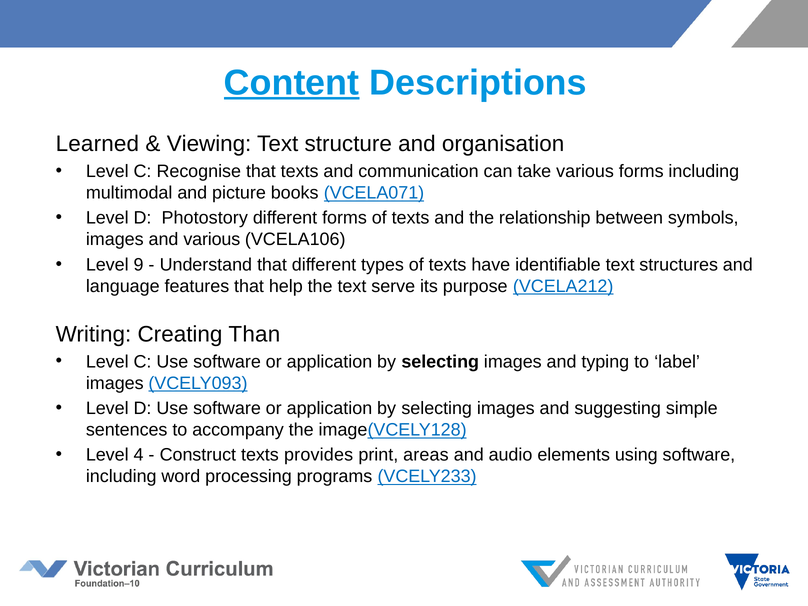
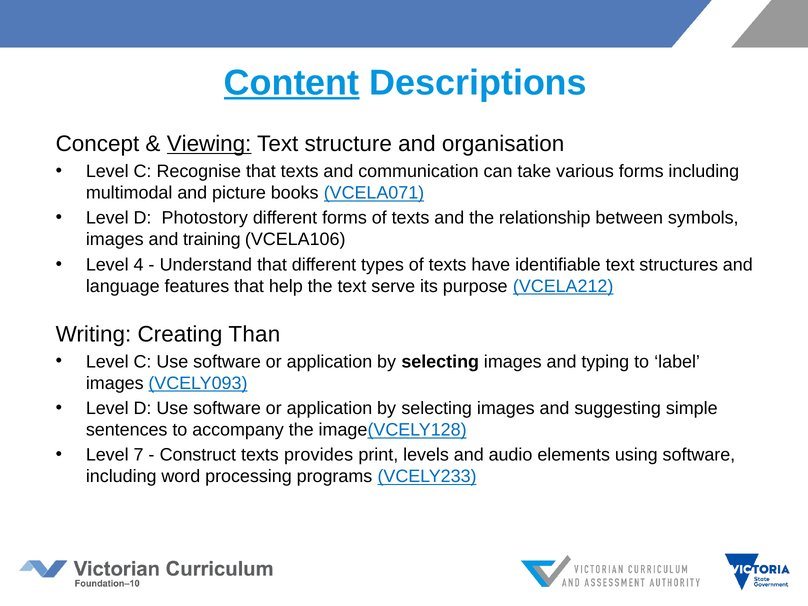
Learned: Learned -> Concept (97, 144)
Viewing underline: none -> present (209, 144)
and various: various -> training (212, 240)
9: 9 -> 4 (139, 265)
4: 4 -> 7 (139, 455)
areas: areas -> levels (426, 455)
